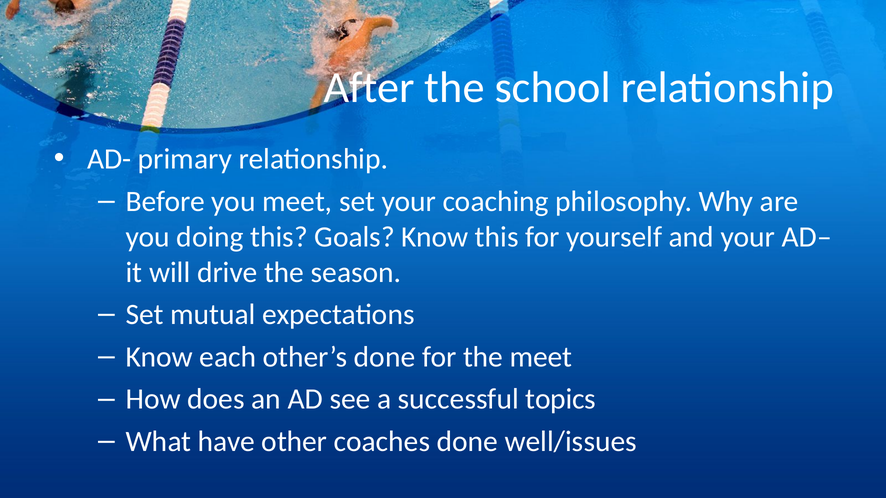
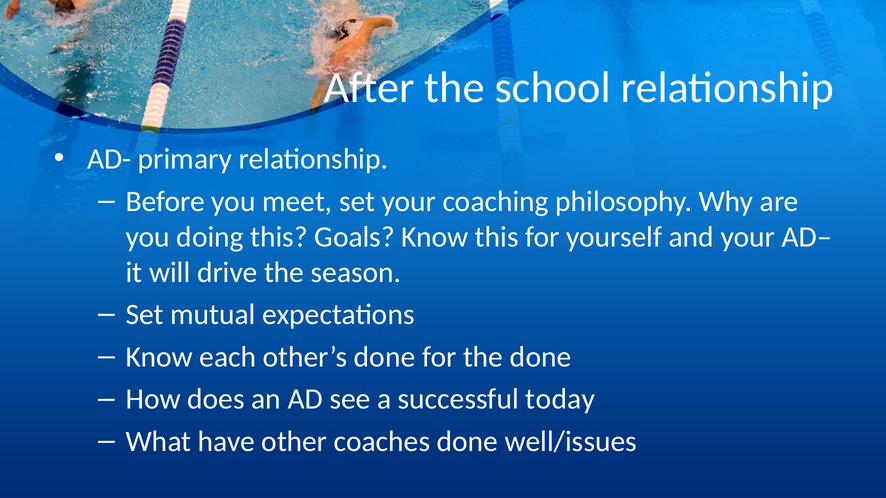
the meet: meet -> done (541, 357)
topics: topics -> today (560, 400)
